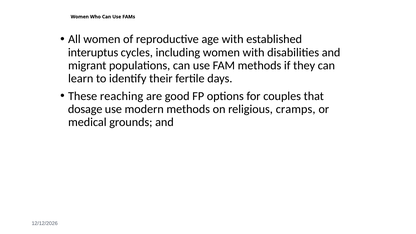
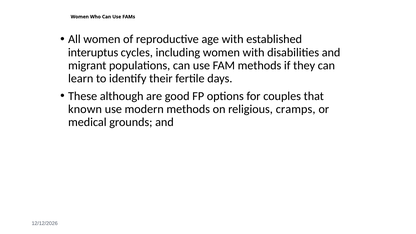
reaching: reaching -> although (122, 96)
dosage: dosage -> known (85, 109)
